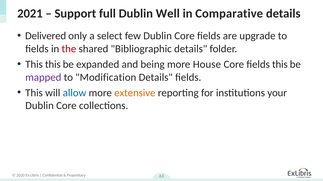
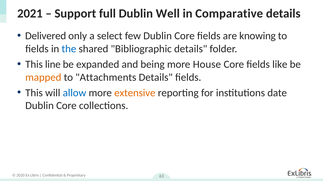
upgrade: upgrade -> knowing (258, 36)
the colour: red -> blue (69, 49)
This this: this -> line (53, 65)
fields this: this -> like (280, 65)
mapped colour: purple -> orange (43, 78)
Modification: Modification -> Attachments (106, 78)
your: your -> date (277, 93)
